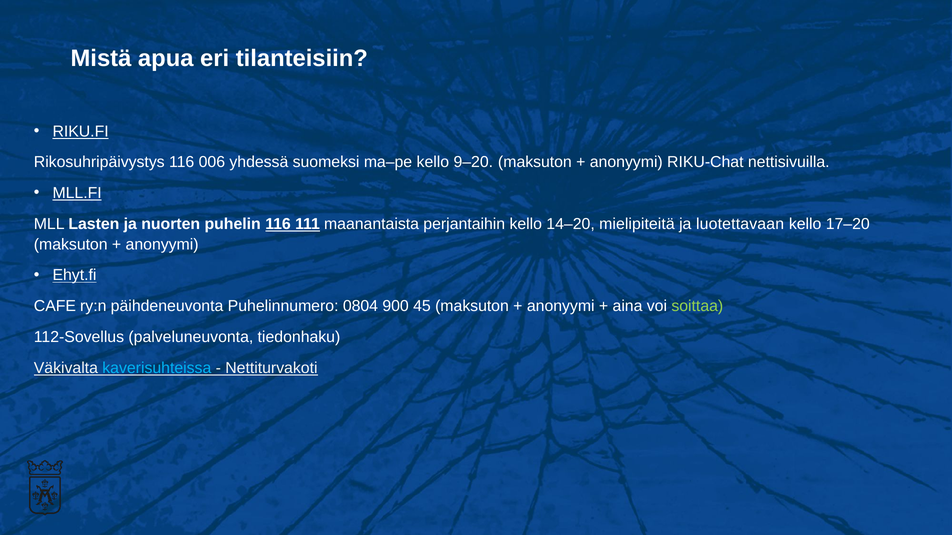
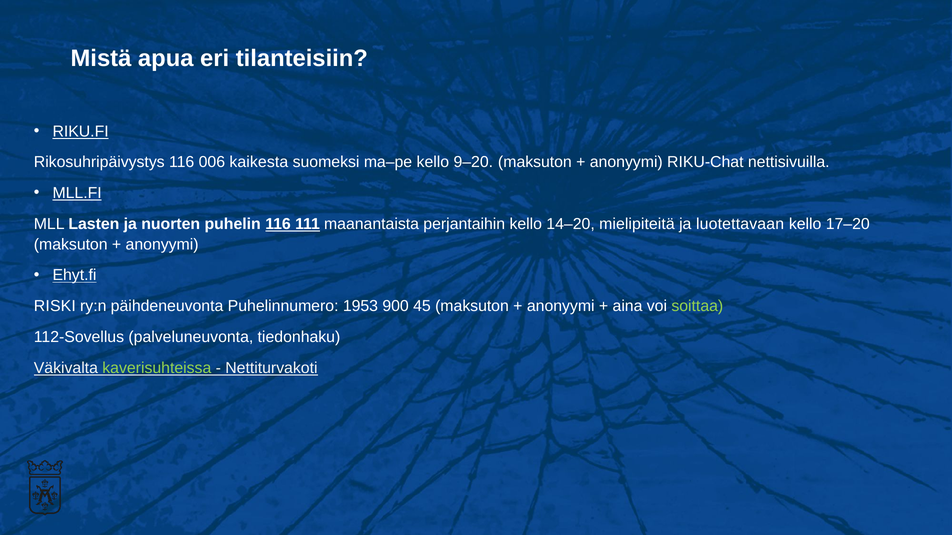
yhdessä: yhdessä -> kaikesta (259, 162)
CAFE: CAFE -> RISKI (55, 306)
0804: 0804 -> 1953 (360, 306)
kaverisuhteissa colour: light blue -> light green (157, 368)
